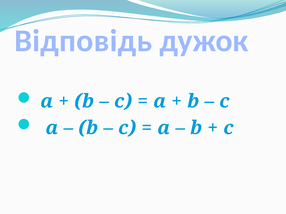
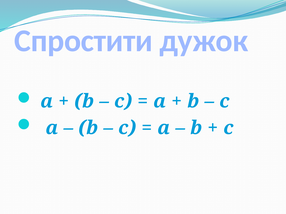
Відповідь: Відповідь -> Спростити (84, 41)
